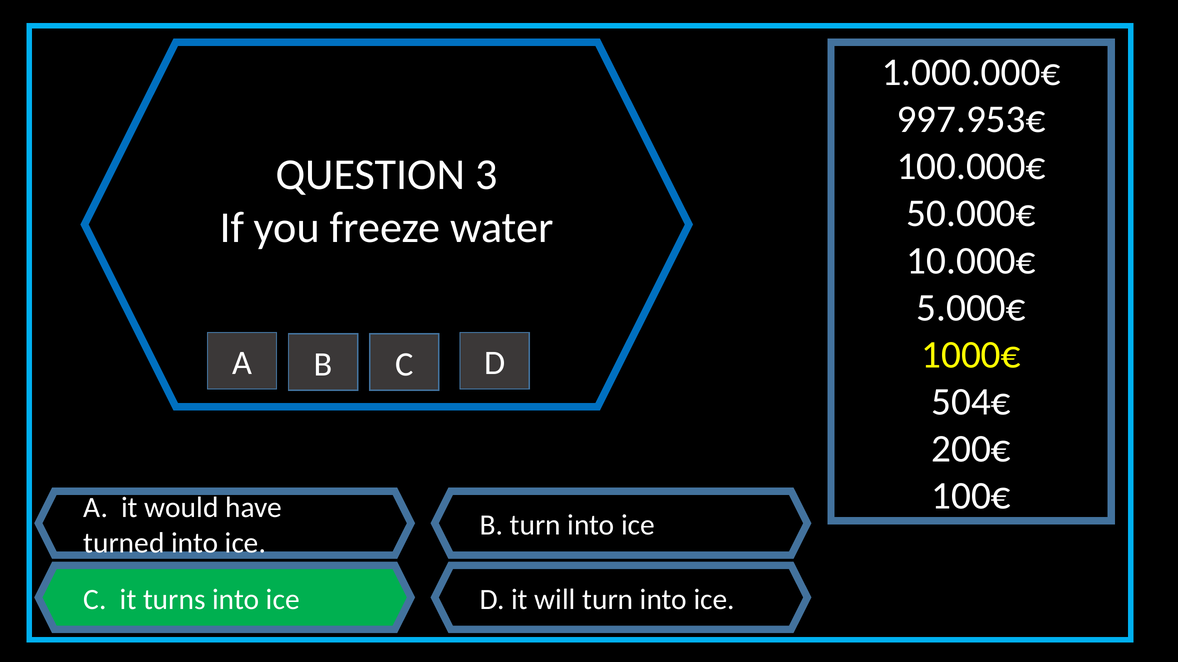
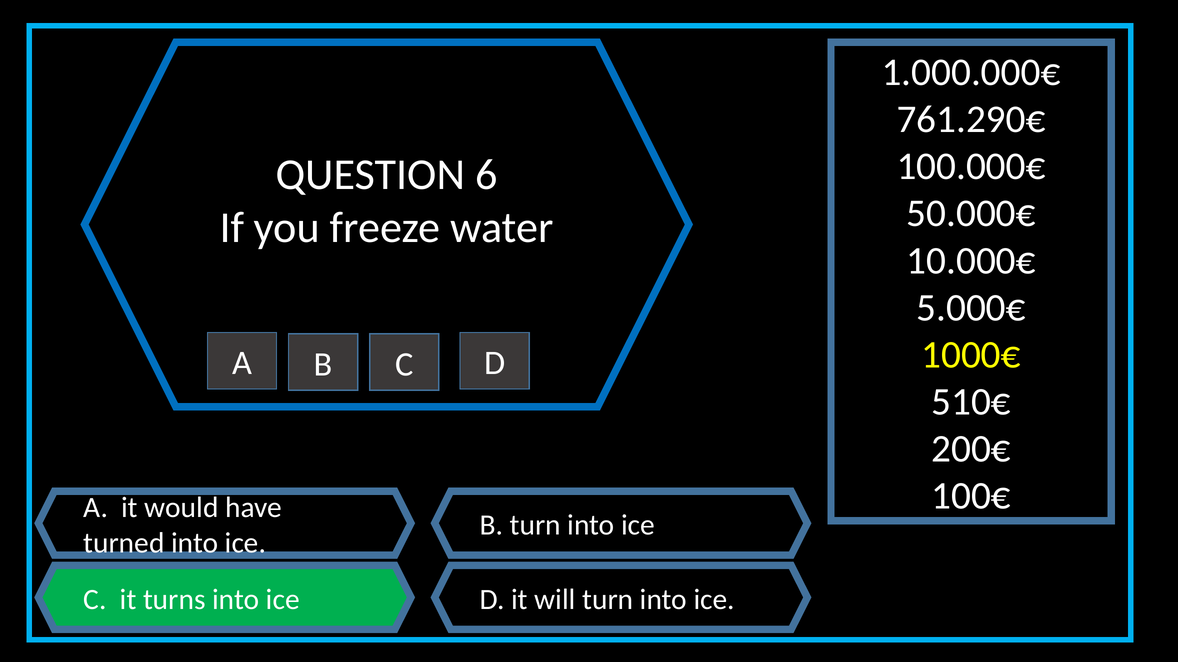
997.953€: 997.953€ -> 761.290€ (971, 119)
3: 3 -> 6 (486, 175)
504€: 504€ -> 510€ (971, 402)
